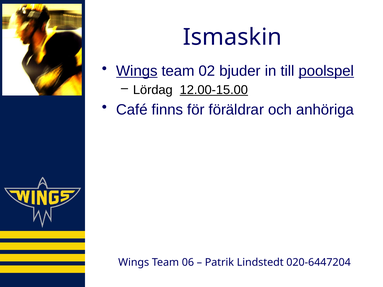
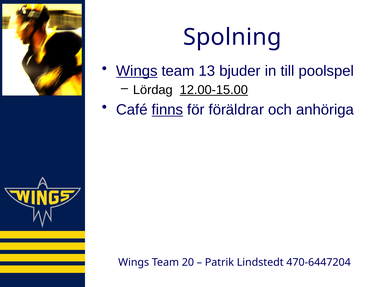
Ismaskin: Ismaskin -> Spolning (232, 37)
02: 02 -> 13 (207, 71)
poolspel underline: present -> none (326, 71)
finns underline: none -> present (167, 110)
06: 06 -> 20 (188, 263)
020-6447204: 020-6447204 -> 470-6447204 (319, 263)
